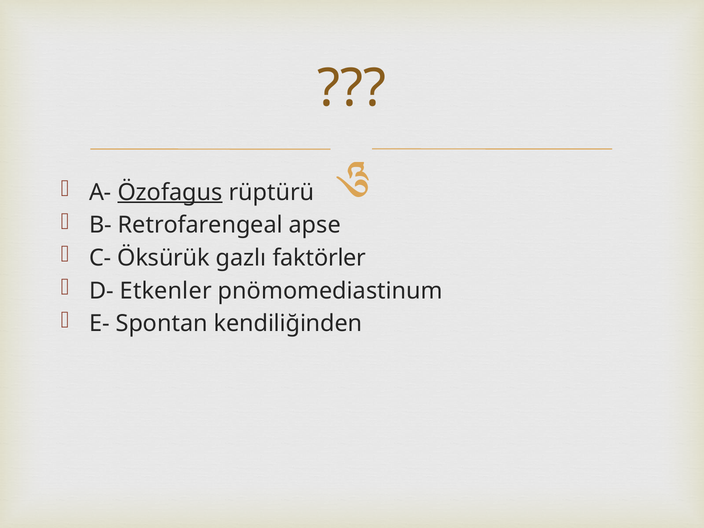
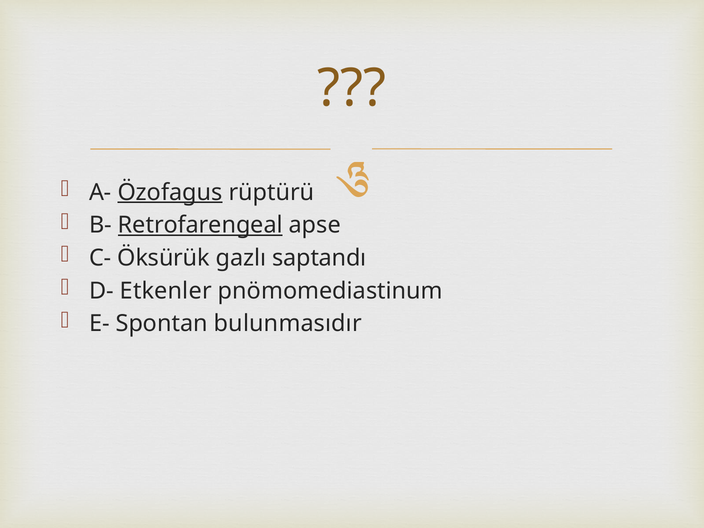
Retrofarengeal underline: none -> present (200, 225)
faktörler: faktörler -> saptandı (319, 258)
kendiliğinden: kendiliğinden -> bulunmasıdır (288, 324)
